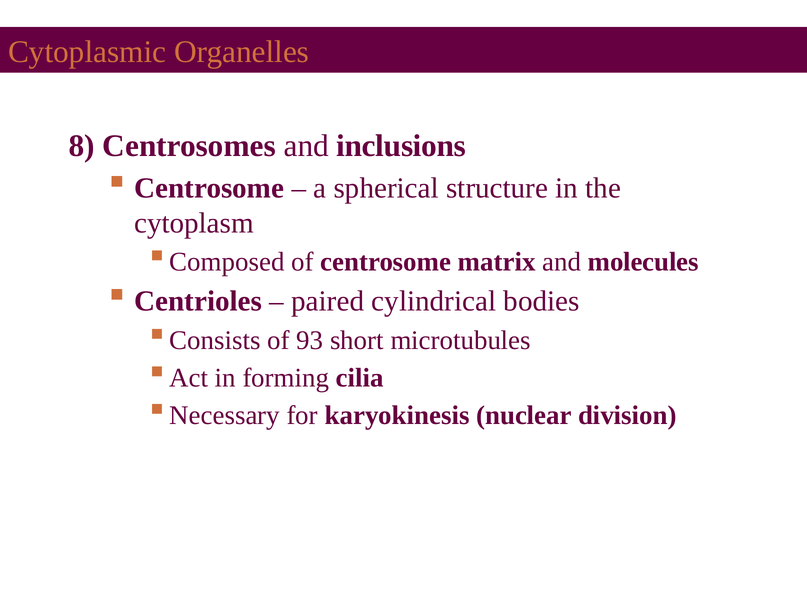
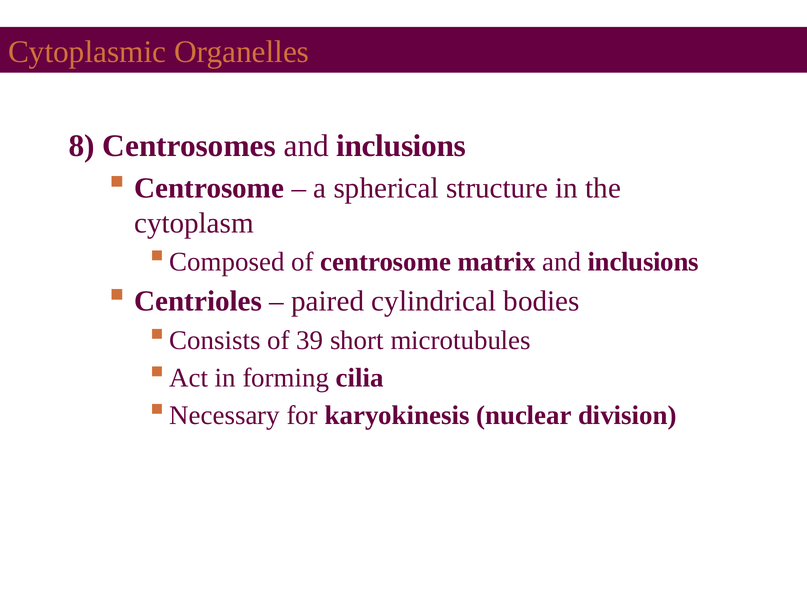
matrix and molecules: molecules -> inclusions (643, 262)
93: 93 -> 39 (310, 340)
